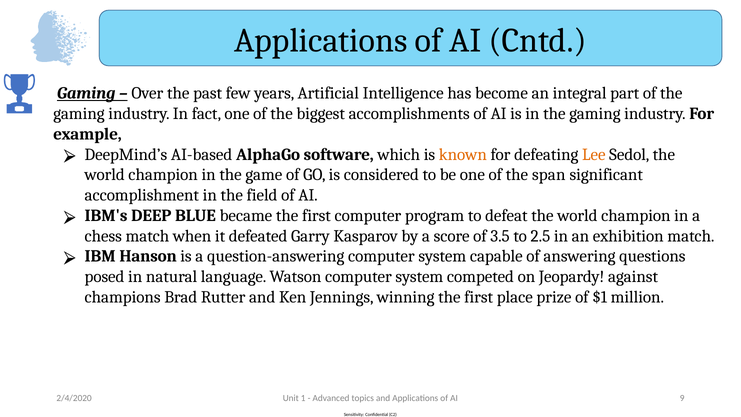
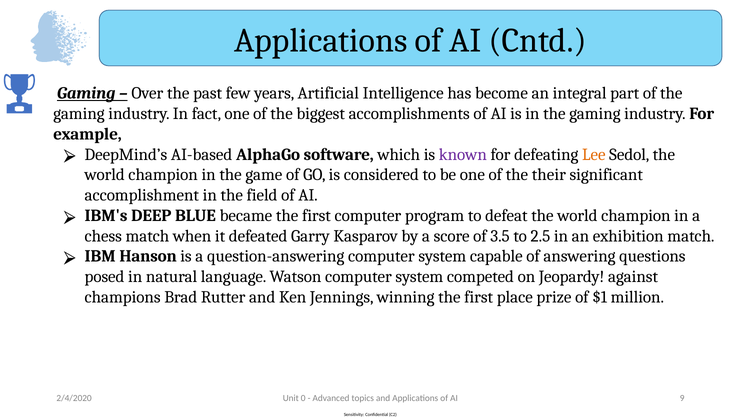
known colour: orange -> purple (463, 154)
span: span -> their (549, 175)
1: 1 -> 0 (303, 398)
